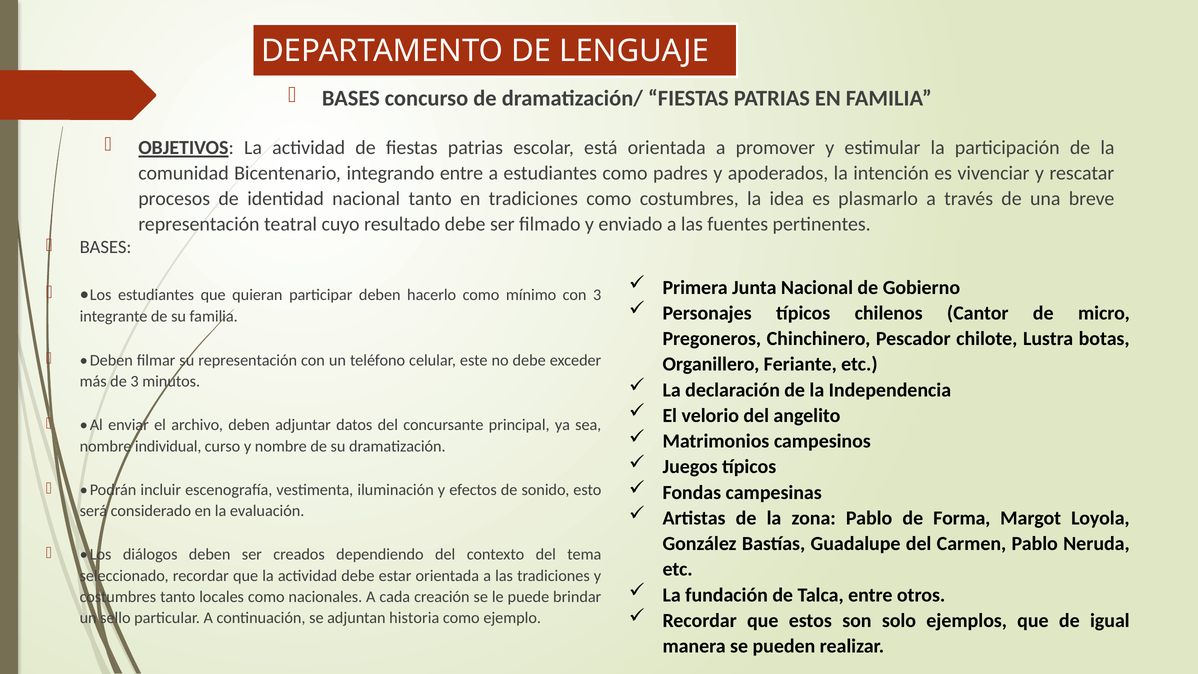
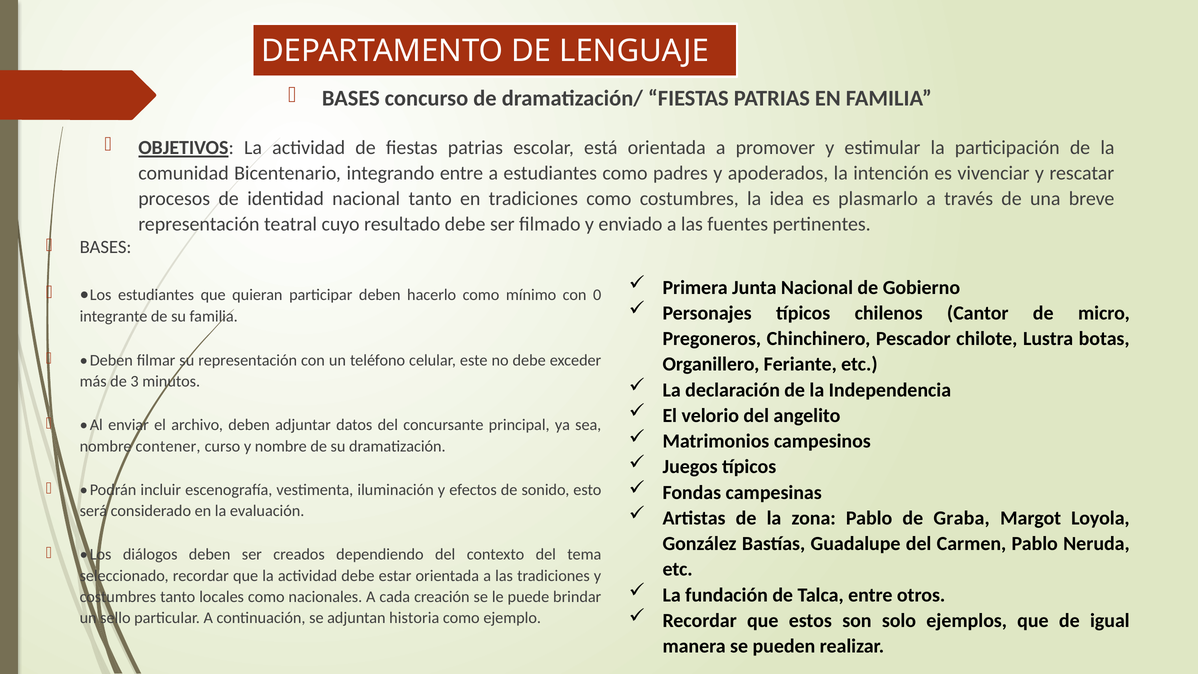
con 3: 3 -> 0 (597, 295)
individual: individual -> contener (168, 446)
Forma: Forma -> Graba (962, 518)
